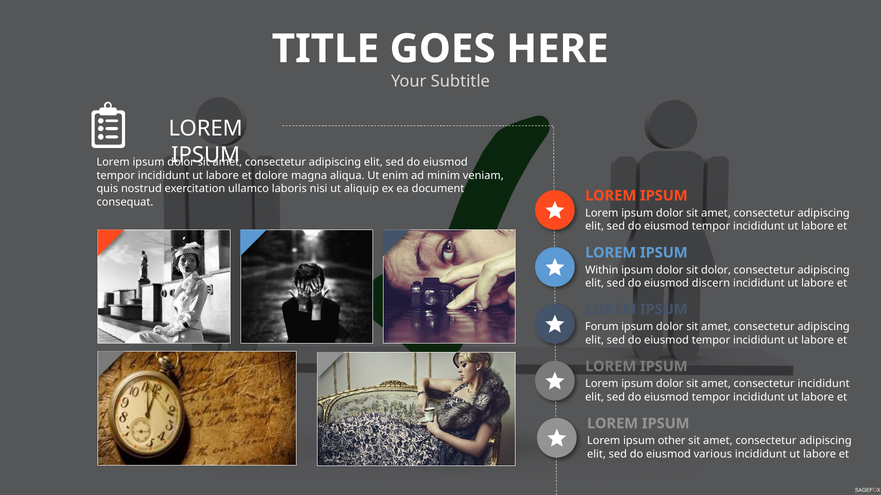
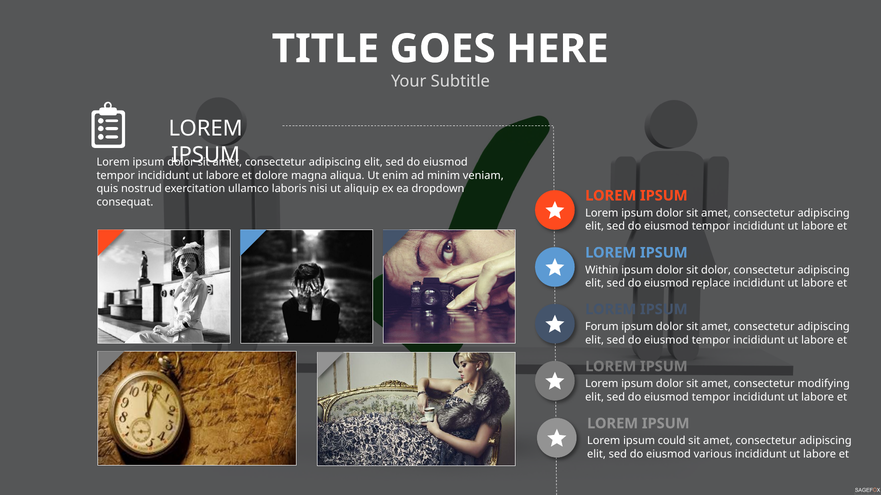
document: document -> dropdown (438, 189)
discern: discern -> replace (711, 284)
consectetur incididunt: incididunt -> modifying (824, 384)
other: other -> could (672, 441)
